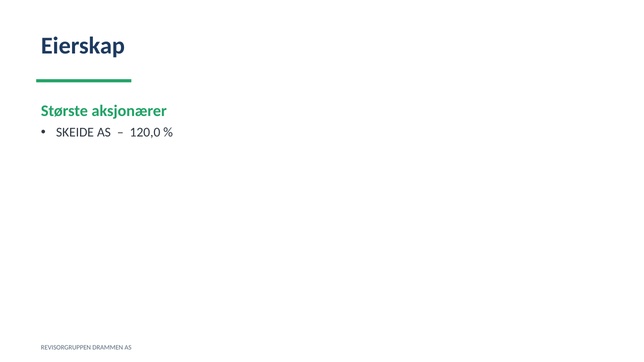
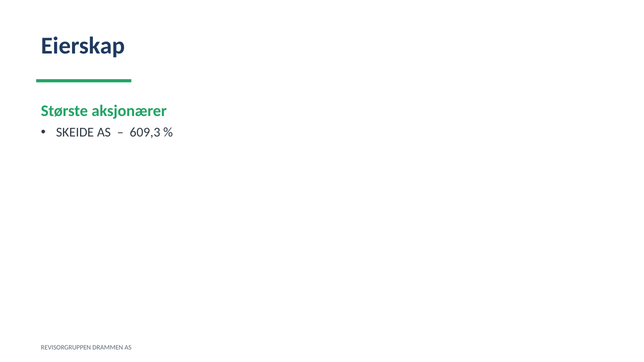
120,0: 120,0 -> 609,3 (145, 132)
